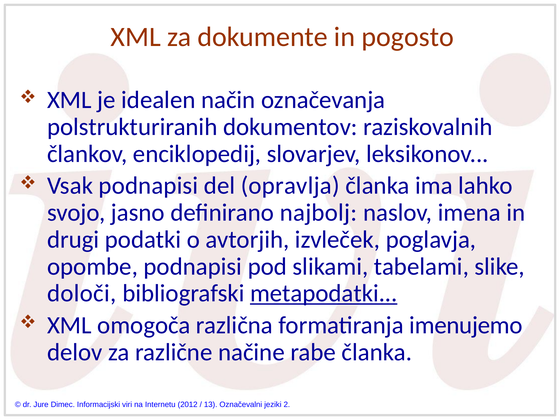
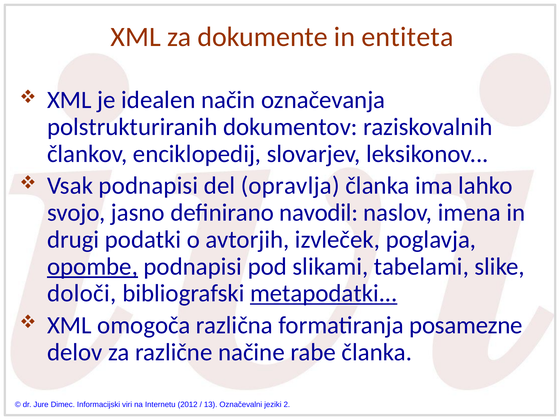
pogosto: pogosto -> entiteta (407, 37)
najbolj: najbolj -> navodil (319, 213)
opombe underline: none -> present (92, 266)
imenujemo: imenujemo -> posamezne (466, 325)
